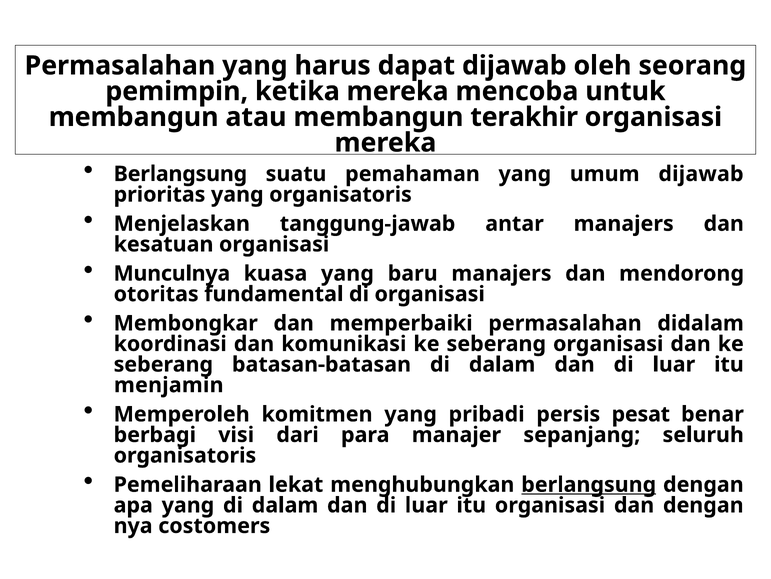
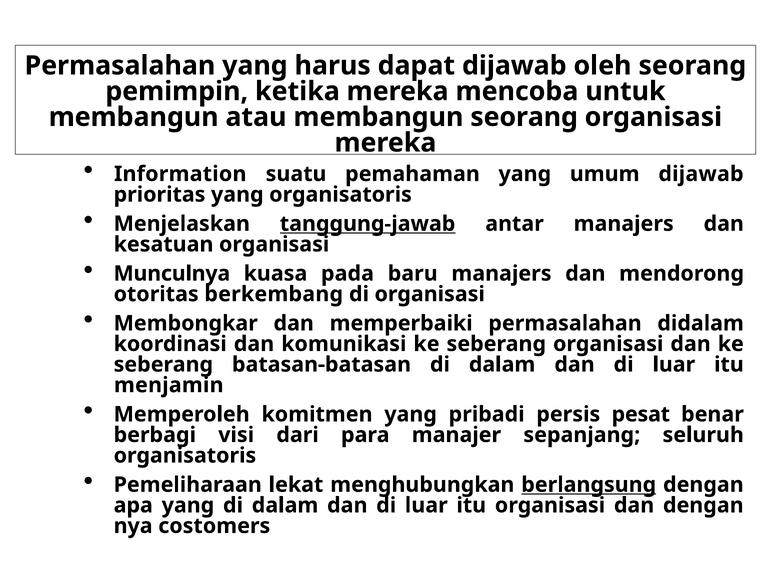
membangun terakhir: terakhir -> seorang (524, 117)
Berlangsung: Berlangsung -> Information (180, 174)
tanggung-jawab underline: none -> present (368, 223)
kuasa yang: yang -> pada (347, 273)
fundamental: fundamental -> berkembang (274, 294)
